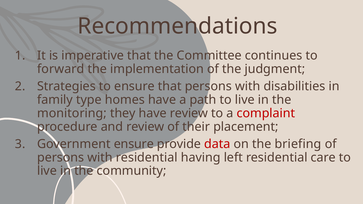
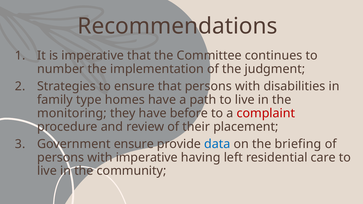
forward: forward -> number (61, 69)
have review: review -> before (189, 113)
data colour: red -> blue (217, 144)
with residential: residential -> imperative (147, 158)
